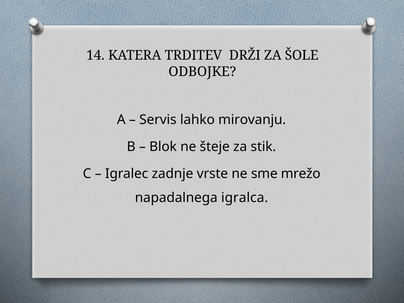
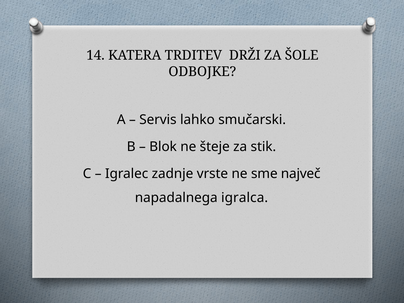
mirovanju: mirovanju -> smučarski (252, 120)
mrežo: mrežo -> največ (301, 174)
